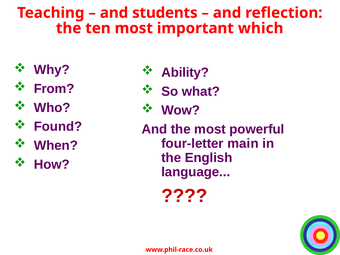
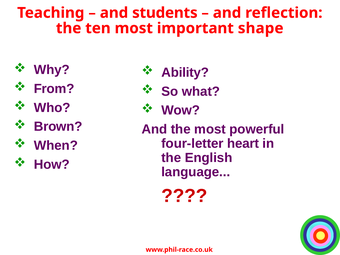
which: which -> shape (261, 28)
Found: Found -> Brown (58, 127)
main: main -> heart (243, 144)
